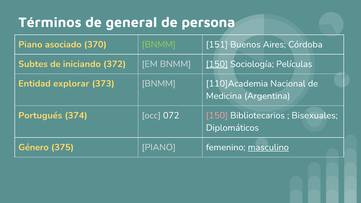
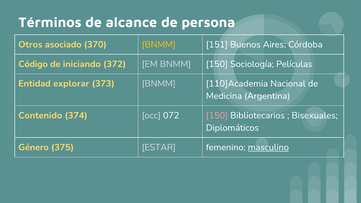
general: general -> alcance (131, 22)
Piano: Piano -> Otros (30, 44)
BNMM colour: light green -> yellow (159, 44)
Subtes: Subtes -> Código (33, 64)
150 underline: present -> none (217, 64)
Portugués: Portugués -> Contenido (40, 115)
375 PIANO: PIANO -> ESTAR (159, 147)
